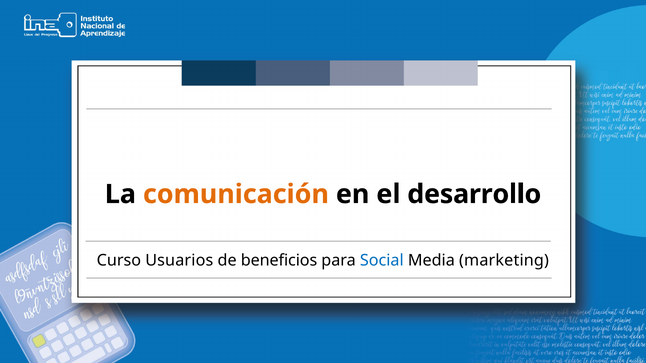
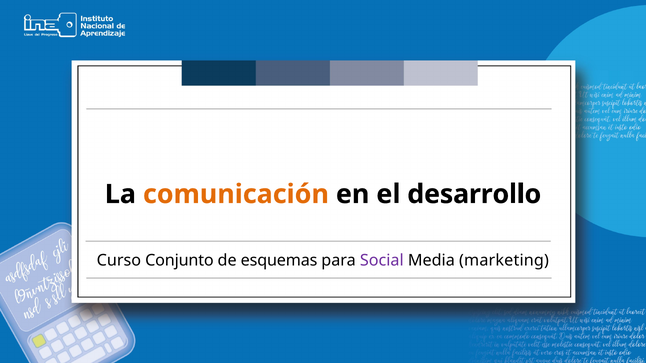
Usuarios: Usuarios -> Conjunto (179, 261)
beneficios: beneficios -> esquemas (279, 261)
Social colour: blue -> purple (382, 261)
